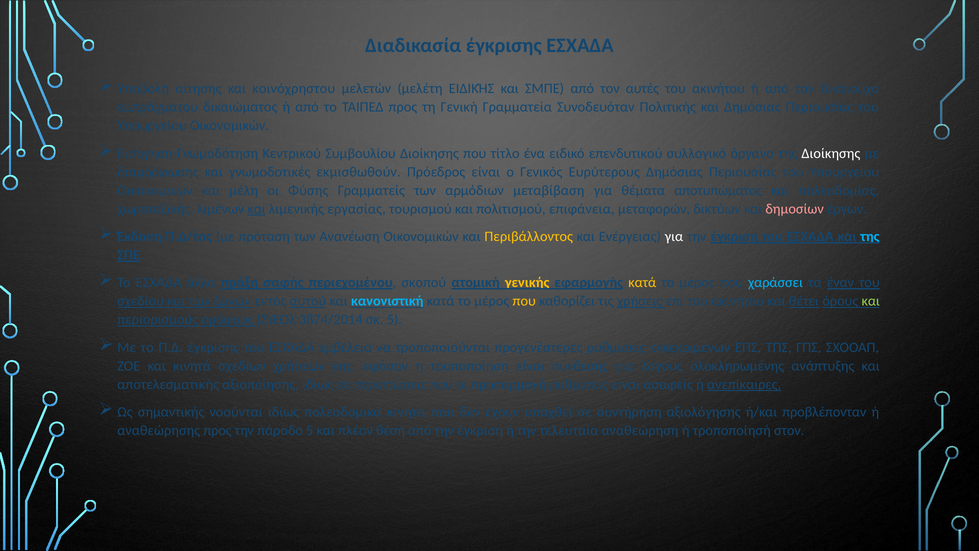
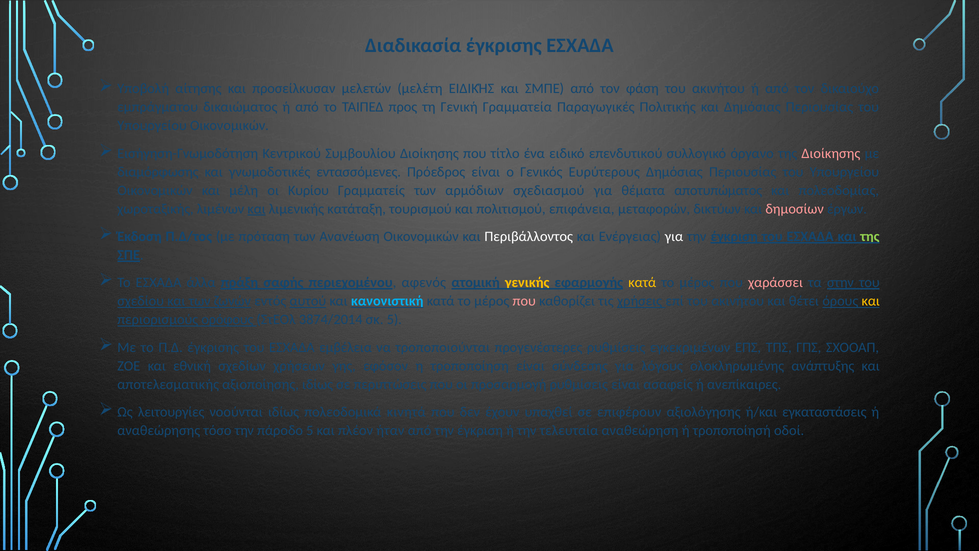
κοινόχρηστου: κοινόχρηστου -> προσείλκυσαν (294, 89)
αυτές: αυτές -> φάση (642, 89)
Συνοδευόταν: Συνοδευόταν -> Παραγωγικές (596, 107)
Διοίκησης colour: white -> pink (831, 153)
εκμισθωθούν: εκμισθωθούν -> εντασσόμενες (359, 172)
Φύσης: Φύσης -> Κυρίου (308, 190)
μεταβίβαση: μεταβίβαση -> σχεδιασμού (549, 190)
εργασίας: εργασίας -> κατάταξη (357, 209)
Περιβάλλοντος colour: yellow -> white (529, 236)
της colour: light blue -> light green (870, 236)
σκοπού: σκοπού -> αφενός (424, 283)
χαράσσει colour: light blue -> pink (776, 283)
έναν: έναν -> στην (840, 283)
που colour: yellow -> pink (524, 301)
θέτει underline: present -> none (804, 301)
και colour: light green -> yellow (871, 301)
και κινητά: κινητά -> εθνική (192, 366)
ανεπίκαιρες underline: present -> none (744, 384)
σημαντικής: σημαντικής -> λειτουργίες (171, 412)
συντήρηση: συντήρηση -> επιφέρουν (629, 412)
προβλέπονταν: προβλέπονταν -> εγκαταστάσεις (824, 412)
αναθεώρησης προς: προς -> τόσο (217, 430)
θέση: θέση -> ήταν (390, 430)
στον: στον -> οδοί (789, 430)
